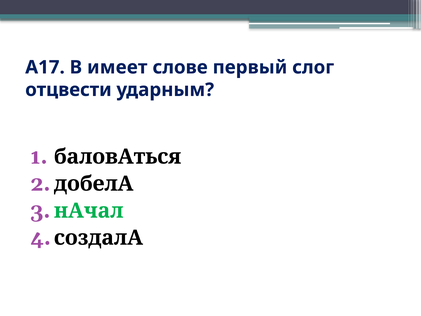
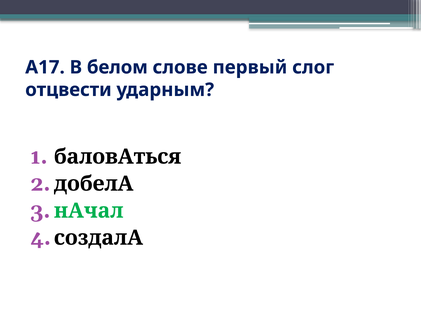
имеет: имеет -> белом (117, 67)
